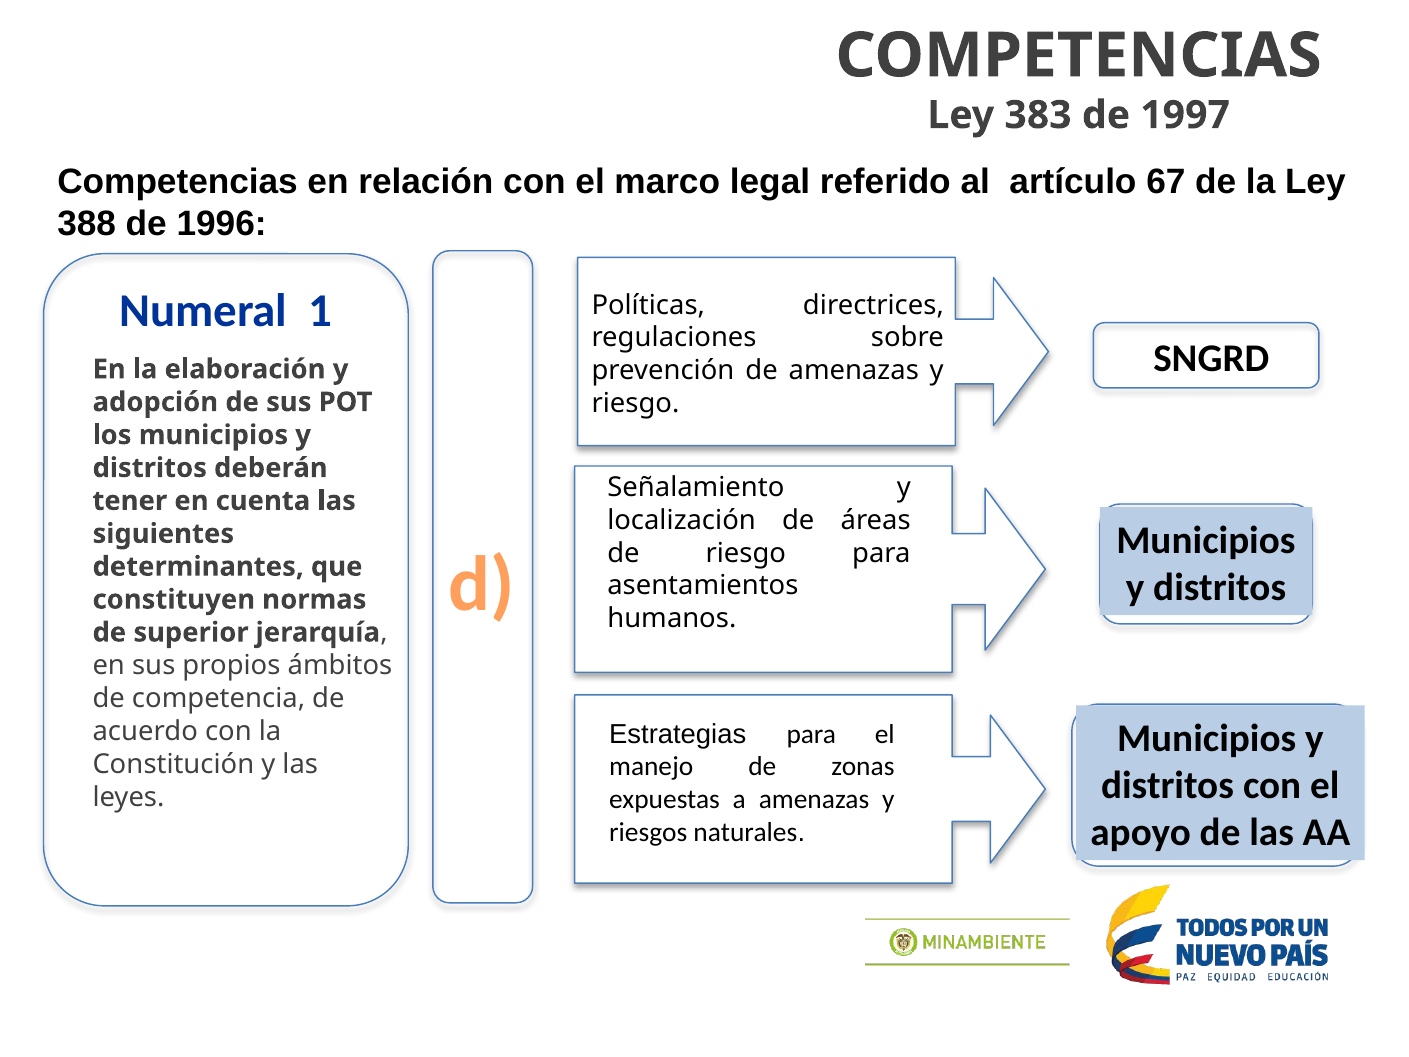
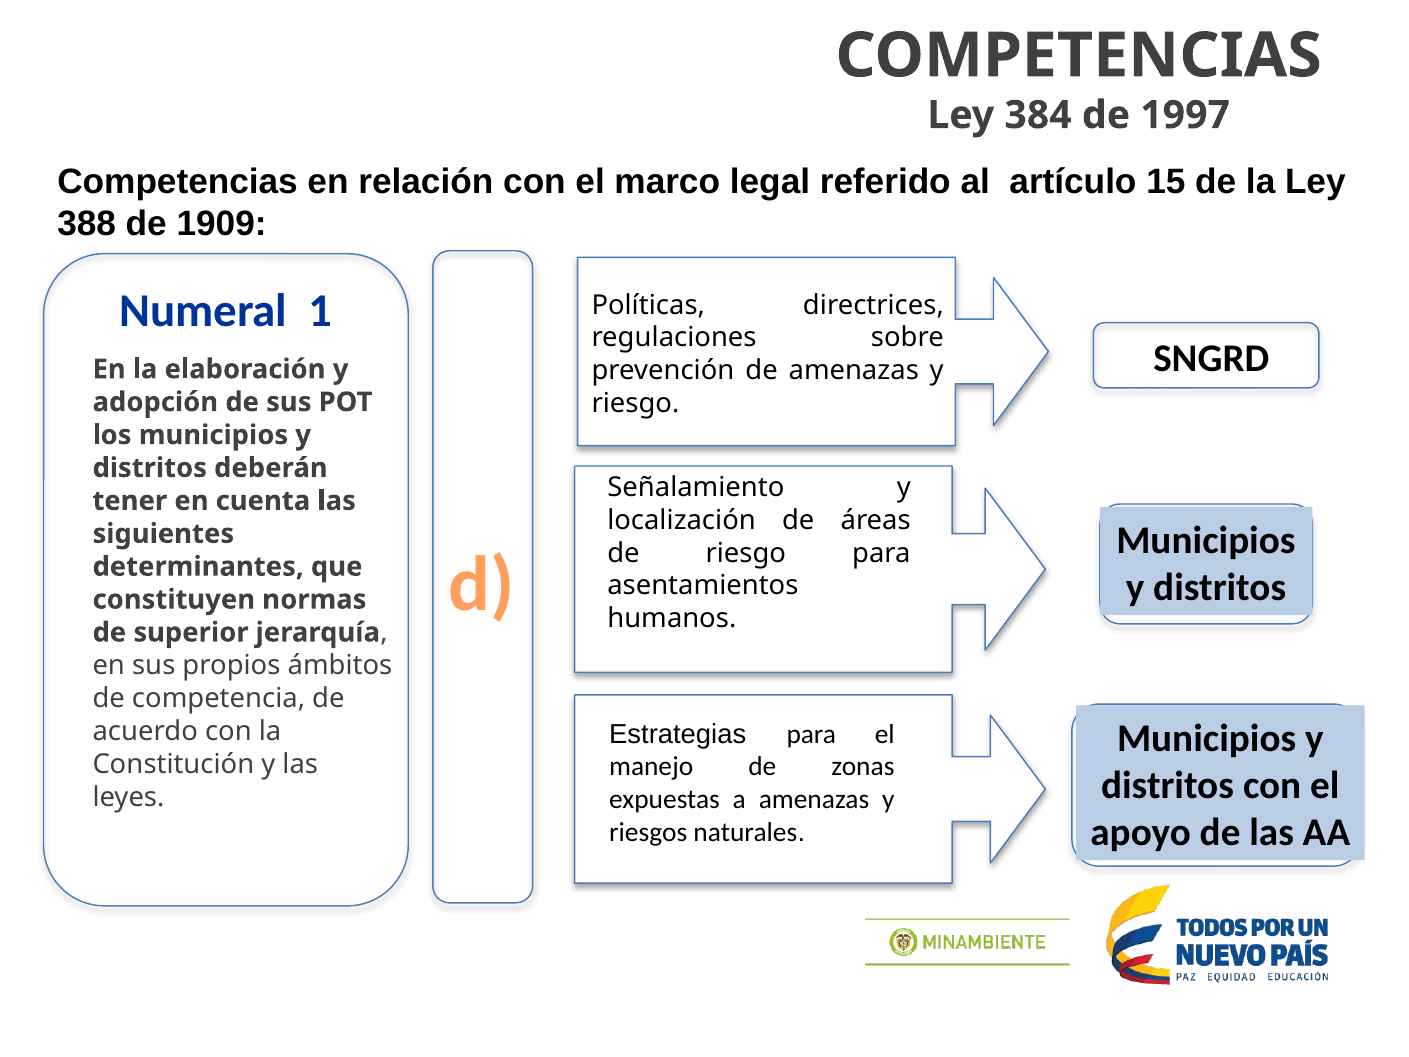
383: 383 -> 384 (1038, 115)
67: 67 -> 15 (1166, 182)
1996: 1996 -> 1909 (222, 224)
